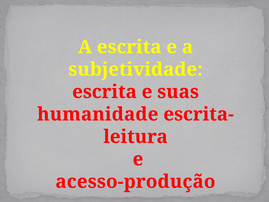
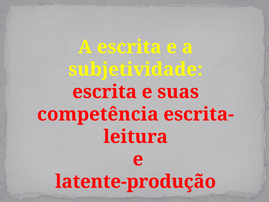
humanidade: humanidade -> competência (98, 114)
acesso-produção: acesso-produção -> latente-produção (136, 181)
